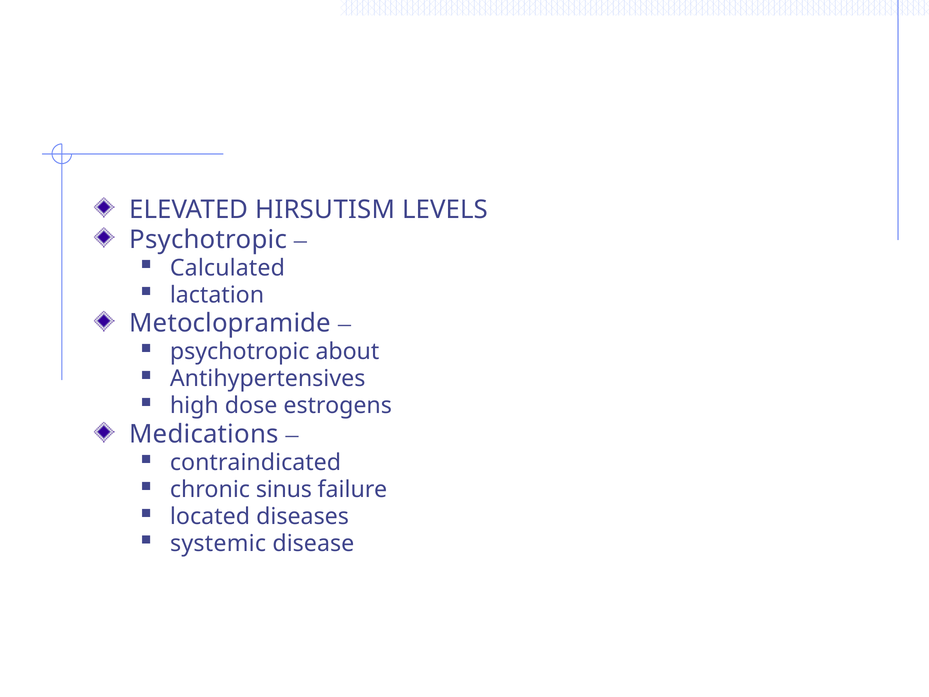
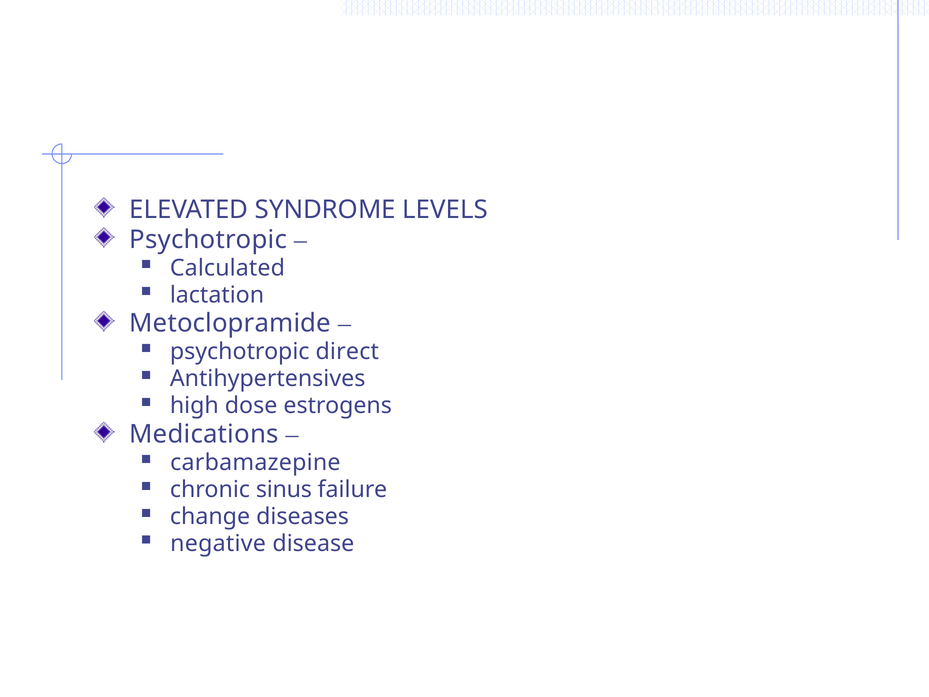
HIRSUTISM: HIRSUTISM -> SYNDROME (325, 210)
about: about -> direct (347, 352)
contraindicated: contraindicated -> carbamazepine (255, 462)
located: located -> change (210, 516)
systemic: systemic -> negative (218, 543)
